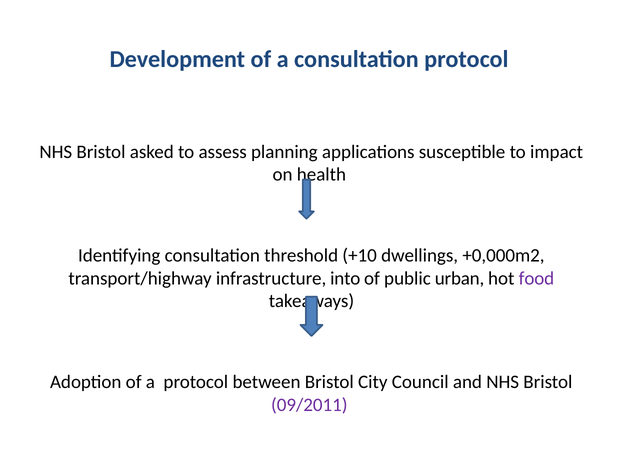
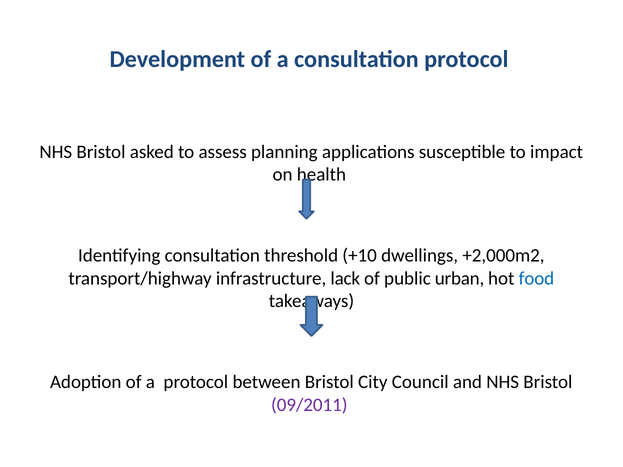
+0,000m2: +0,000m2 -> +2,000m2 (503, 256)
into: into -> lack (345, 278)
food colour: purple -> blue (536, 278)
